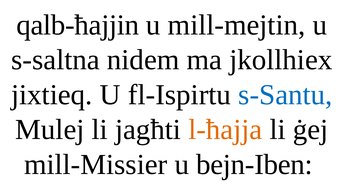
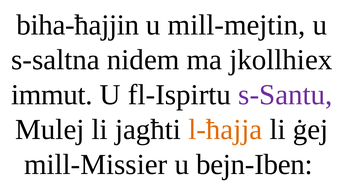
qalb-ħajjin: qalb-ħajjin -> biha-ħajjin (78, 25)
jixtieq: jixtieq -> immut (52, 95)
s-Santu colour: blue -> purple (285, 95)
